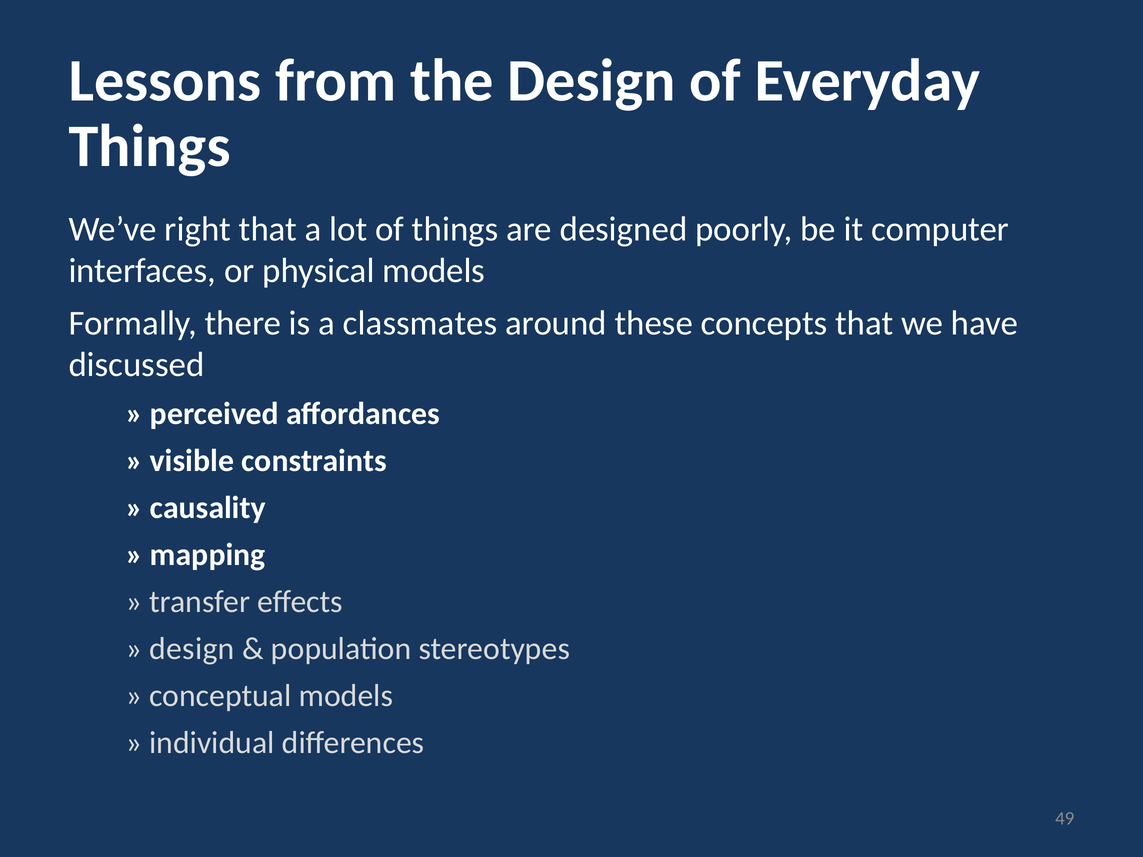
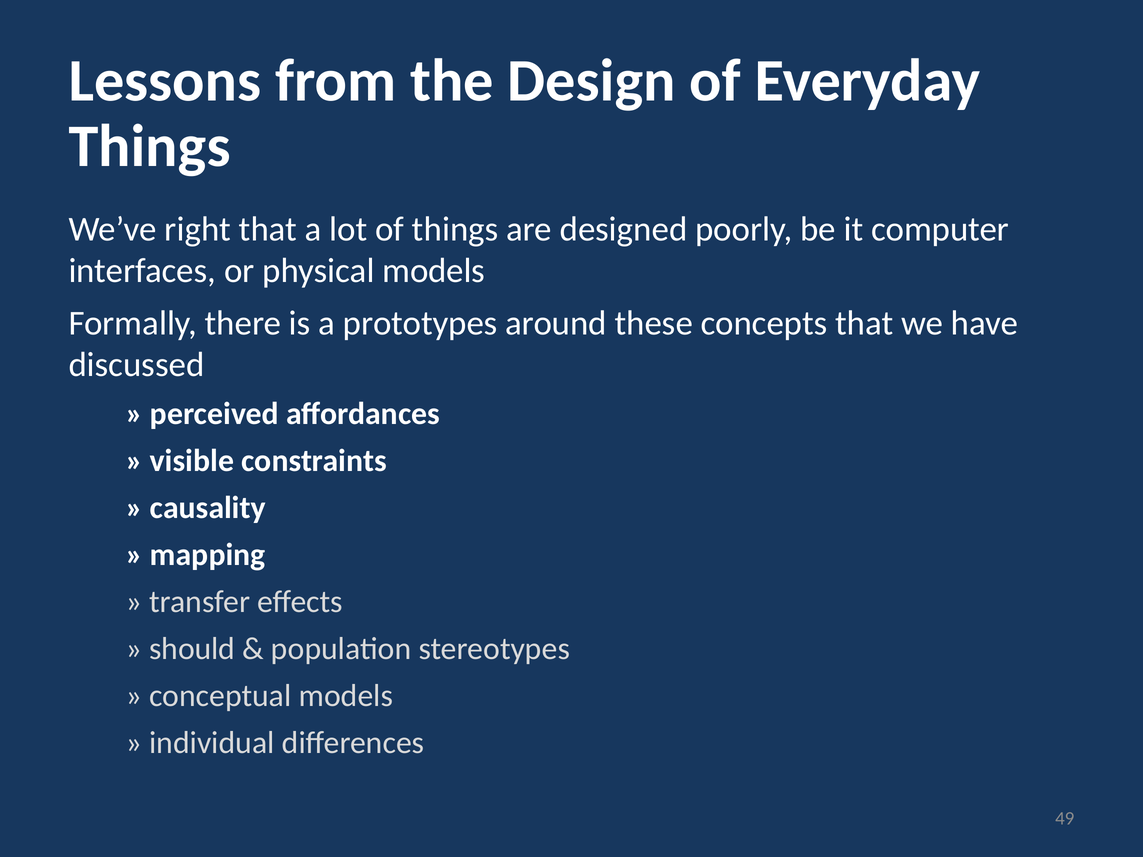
classmates: classmates -> prototypes (420, 323)
design: design -> should (192, 649)
